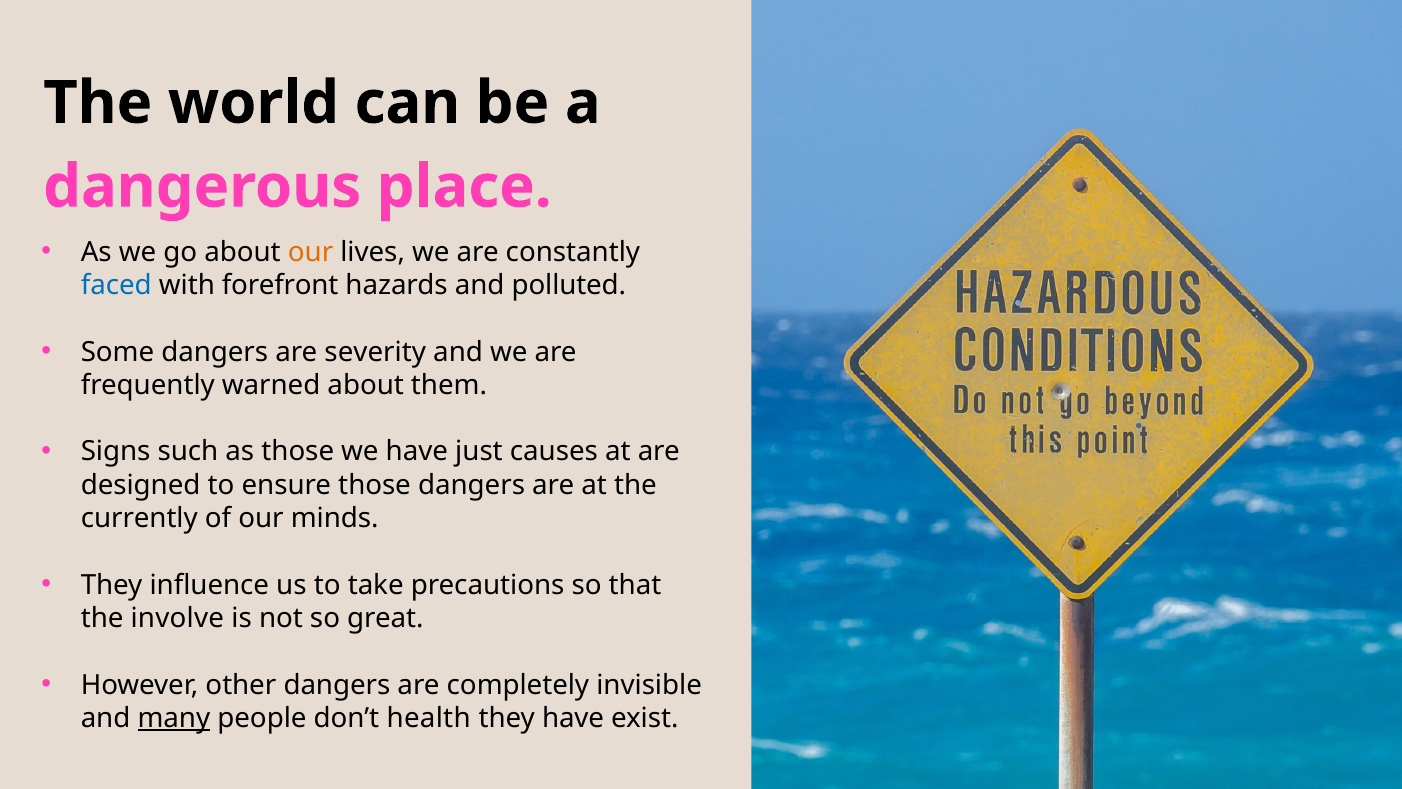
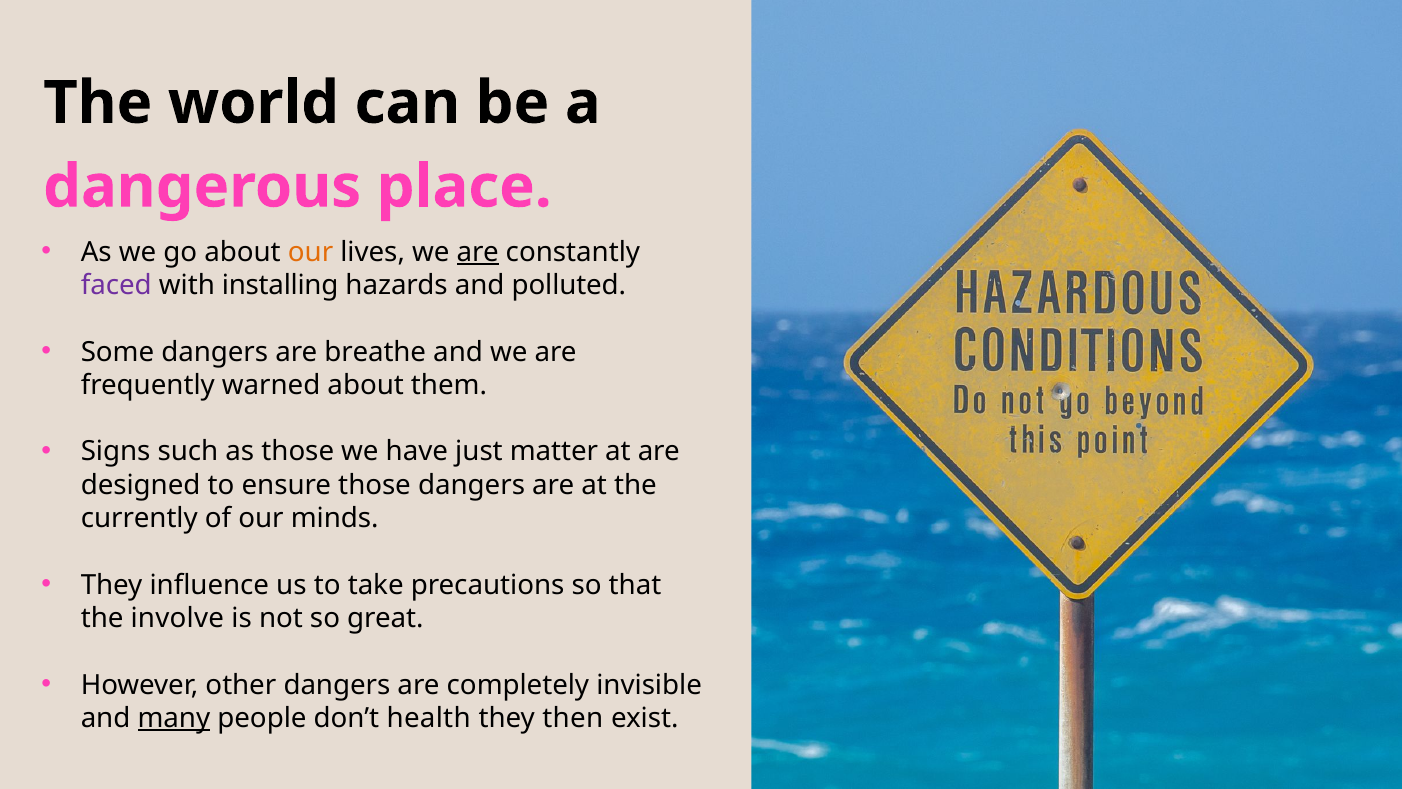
are underline: none -> present (478, 252)
faced colour: blue -> purple (116, 285)
forefront: forefront -> installing (280, 285)
severity: severity -> breathe (375, 352)
causes: causes -> matter (554, 452)
they have: have -> then (573, 718)
